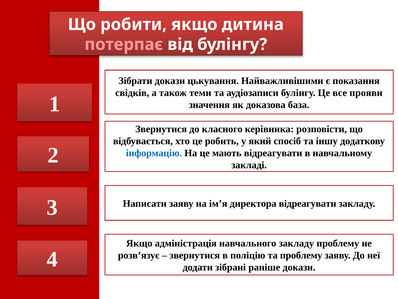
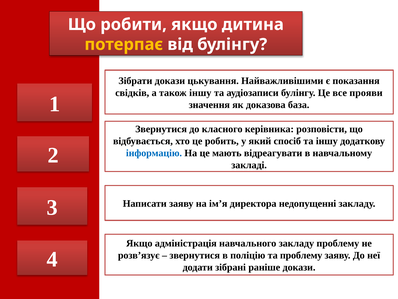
потерпає colour: pink -> yellow (124, 44)
також теми: теми -> іншу (200, 93)
директора відреагувати: відреагувати -> недопущенні (308, 203)
